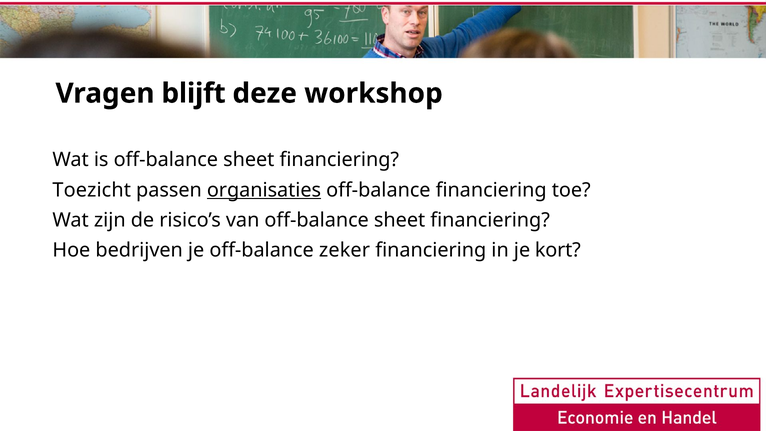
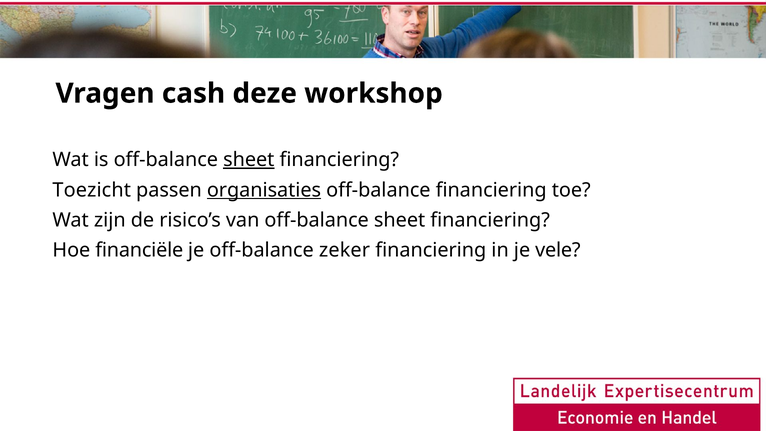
blijft: blijft -> cash (193, 93)
sheet underline: none -> present (249, 160)
bedrijven: bedrijven -> financiële (139, 250)
kort: kort -> vele (558, 250)
